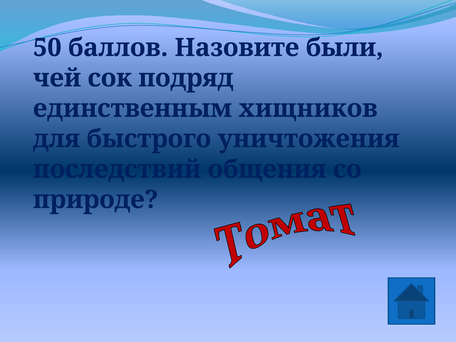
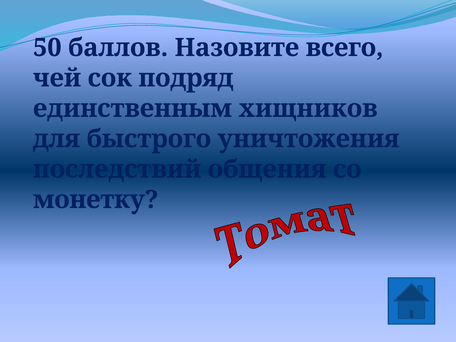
были: были -> всего (345, 48)
природе: природе -> монетку (96, 200)
